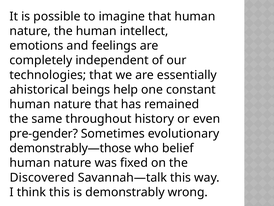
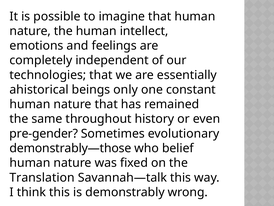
help: help -> only (126, 89)
Discovered: Discovered -> Translation (42, 177)
